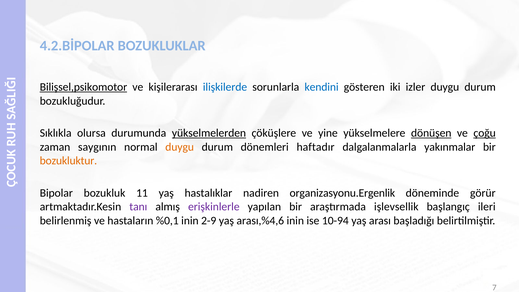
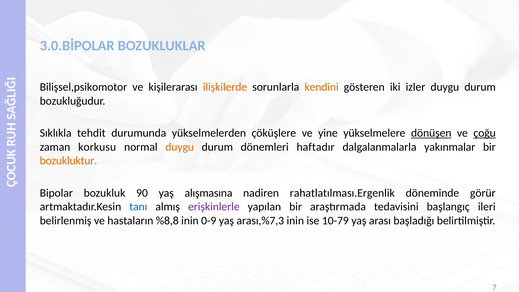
4.2.BİPOLAR: 4.2.BİPOLAR -> 3.0.BİPOLAR (77, 46)
Bilişsel,psikomotor underline: present -> none (83, 87)
ilişkilerde colour: blue -> orange (225, 87)
kendini colour: blue -> orange (322, 87)
olursa: olursa -> tehdit (91, 133)
yükselmelerden underline: present -> none (209, 133)
saygının: saygının -> korkusu (97, 147)
11: 11 -> 90 (142, 193)
hastalıklar: hastalıklar -> alışmasına (208, 193)
organizasyonu.Ergenlik: organizasyonu.Ergenlik -> rahatlatılması.Ergenlik (342, 193)
tanı colour: purple -> blue (138, 207)
işlevsellik: işlevsellik -> tedavisini (396, 207)
%0,1: %0,1 -> %8,8 (167, 221)
2-9: 2-9 -> 0-9 (209, 221)
arası,%4,6: arası,%4,6 -> arası,%7,3 (260, 221)
10-94: 10-94 -> 10-79 (335, 221)
